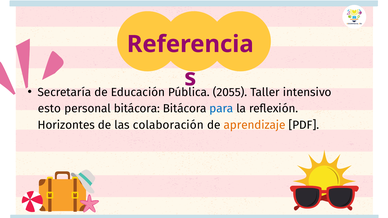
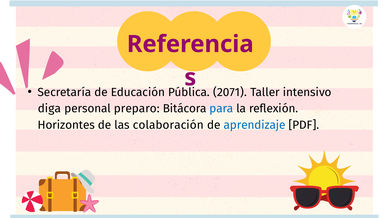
2055: 2055 -> 2071 (230, 92)
esto: esto -> diga (49, 109)
personal bitácora: bitácora -> preparo (137, 109)
aprendizaje colour: orange -> blue (255, 125)
